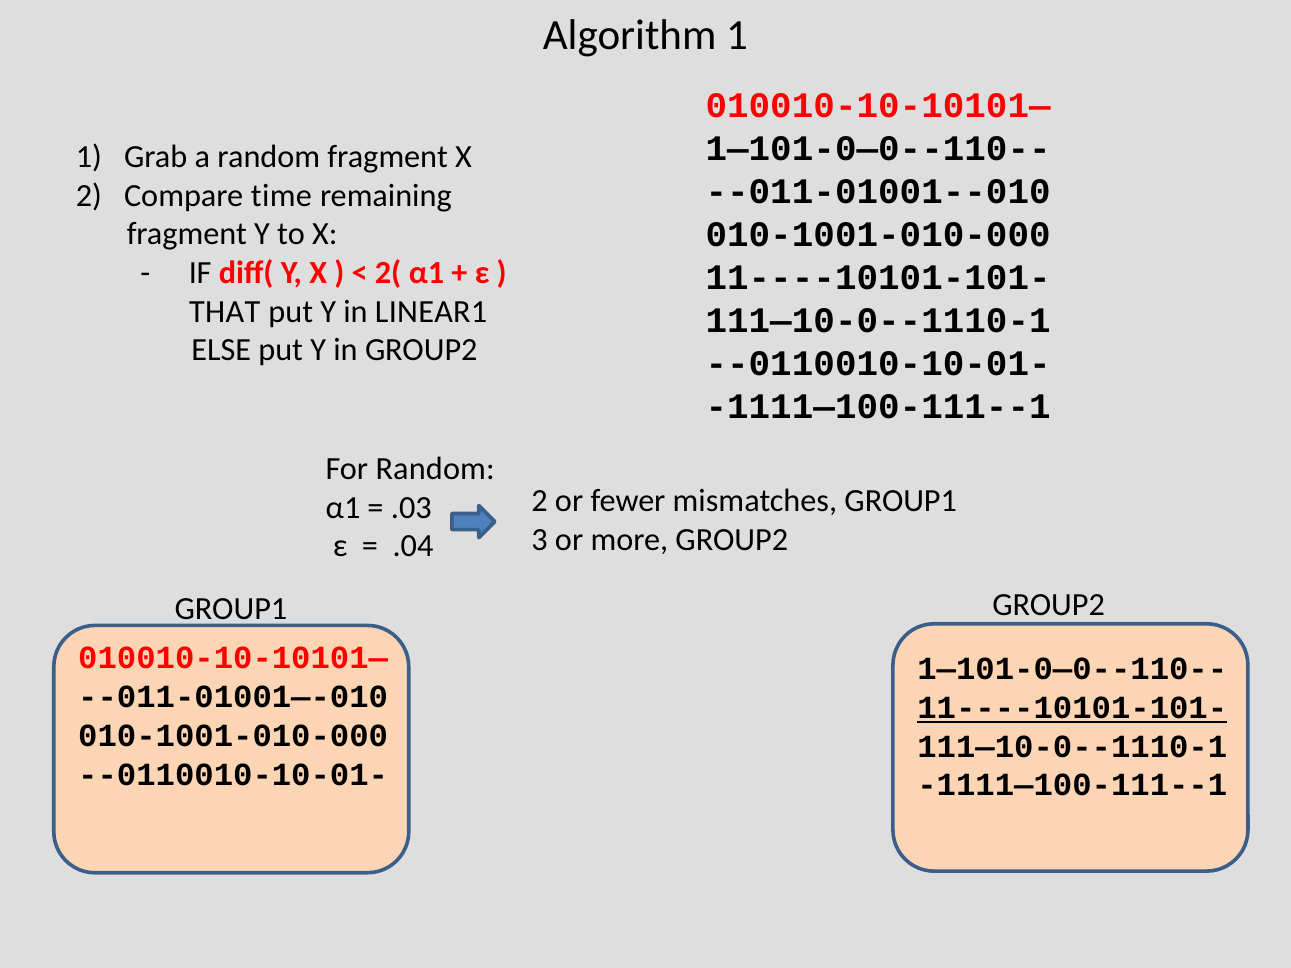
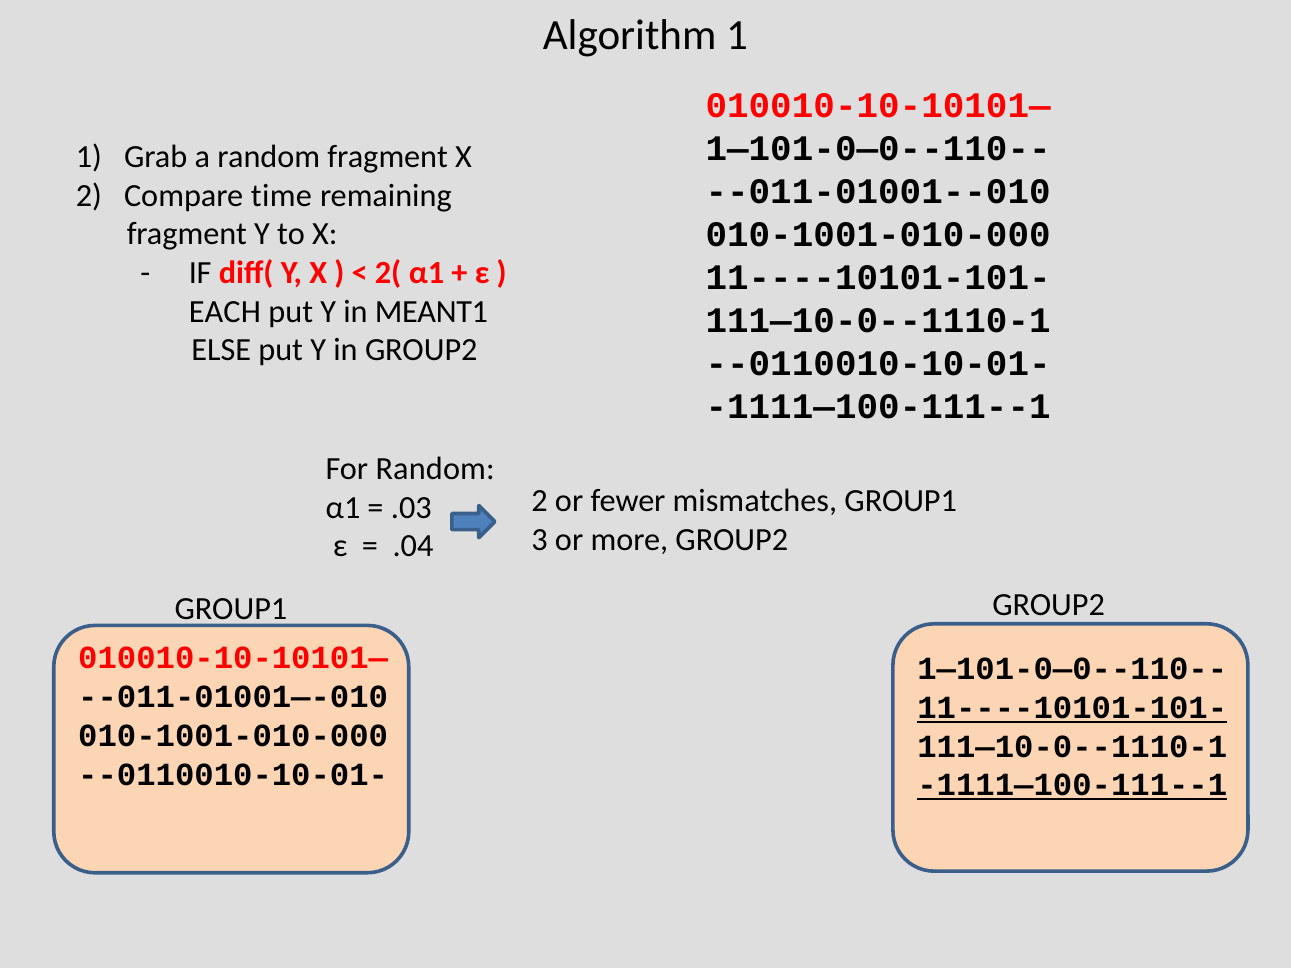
THAT: THAT -> EACH (225, 312)
LINEAR1: LINEAR1 -> MEANT1 (431, 312)
-1111—100-111--1 underline: none -> present (1072, 785)
